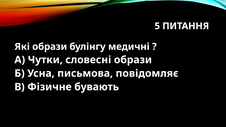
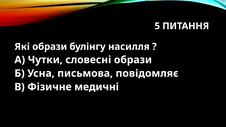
медичні: медичні -> насилля (129, 47)
бувають: бувають -> медичні (97, 87)
